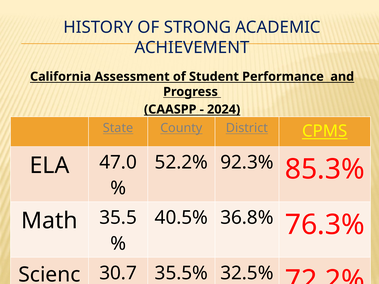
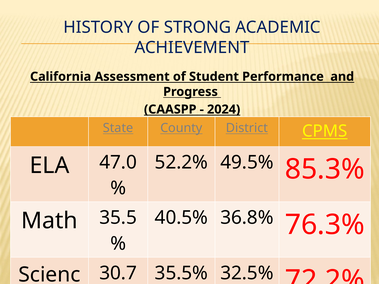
92.3%: 92.3% -> 49.5% (247, 162)
